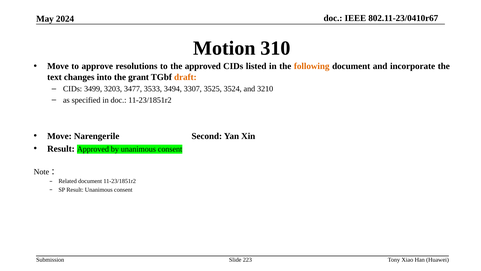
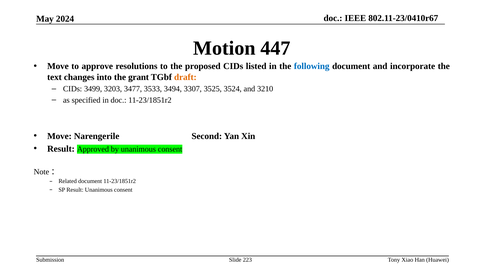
310: 310 -> 447 (276, 48)
the approved: approved -> proposed (203, 66)
following colour: orange -> blue (312, 66)
